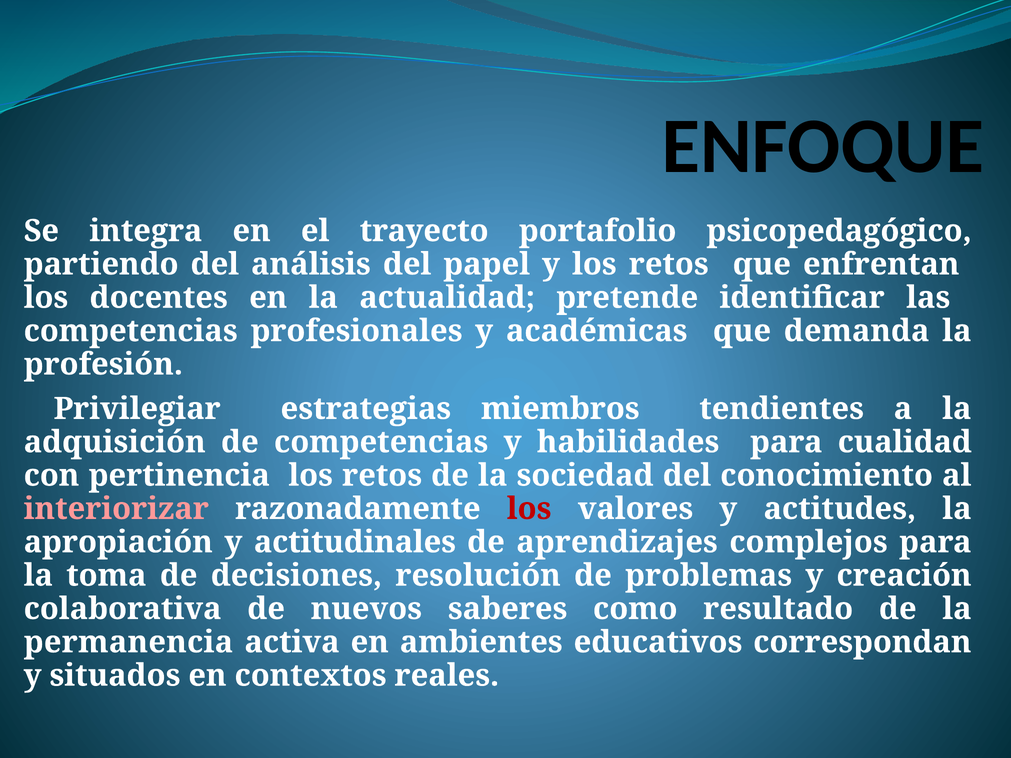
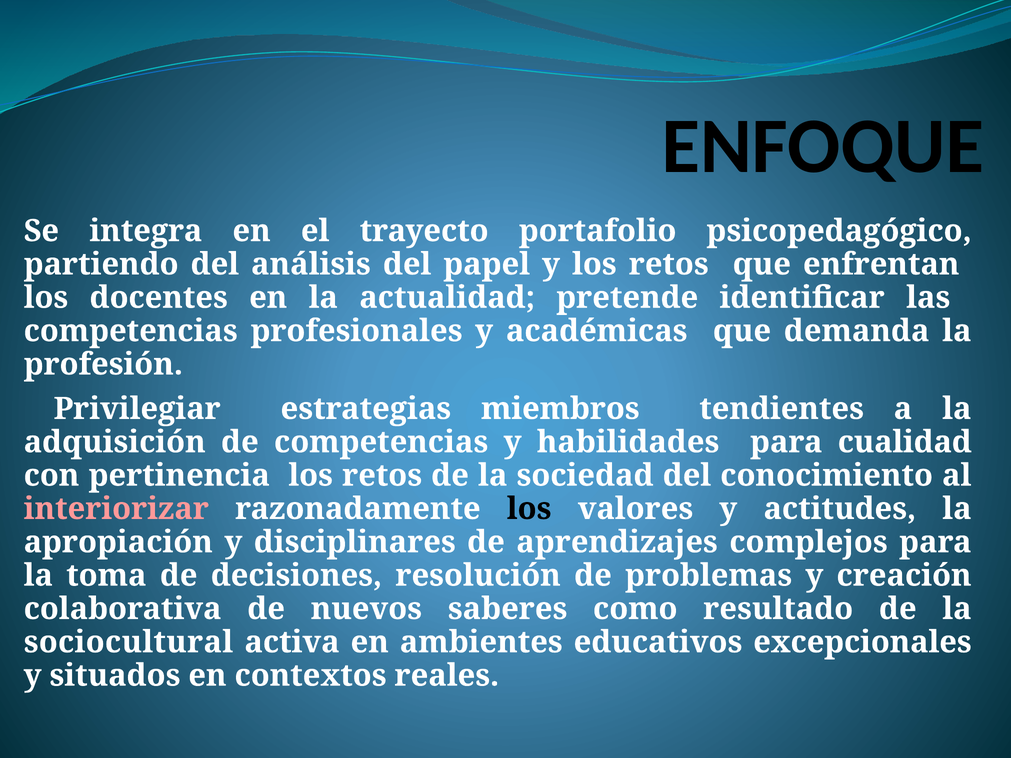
los colour: red -> black (529, 509)
actitudinales: actitudinales -> disciplinares (355, 542)
permanencia: permanencia -> sociocultural (128, 642)
correspondan: correspondan -> excepcionales (862, 642)
